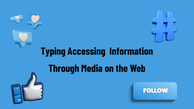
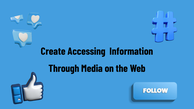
Typing: Typing -> Create (53, 51)
